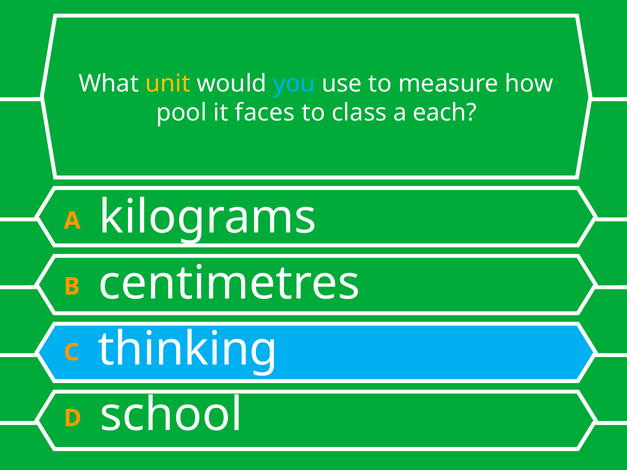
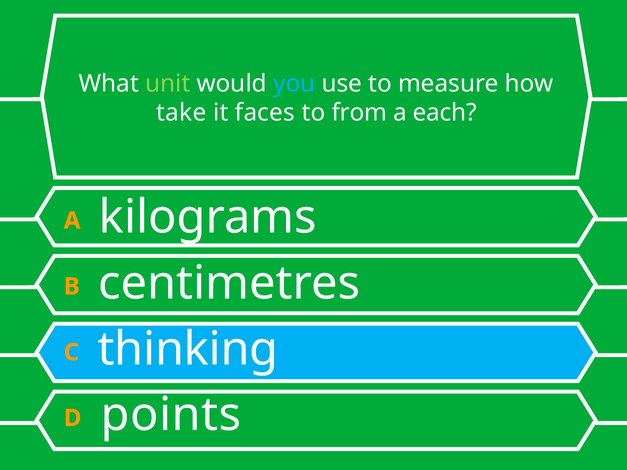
unit colour: yellow -> light green (168, 84)
pool: pool -> take (181, 113)
class: class -> from (359, 113)
school: school -> points (171, 415)
